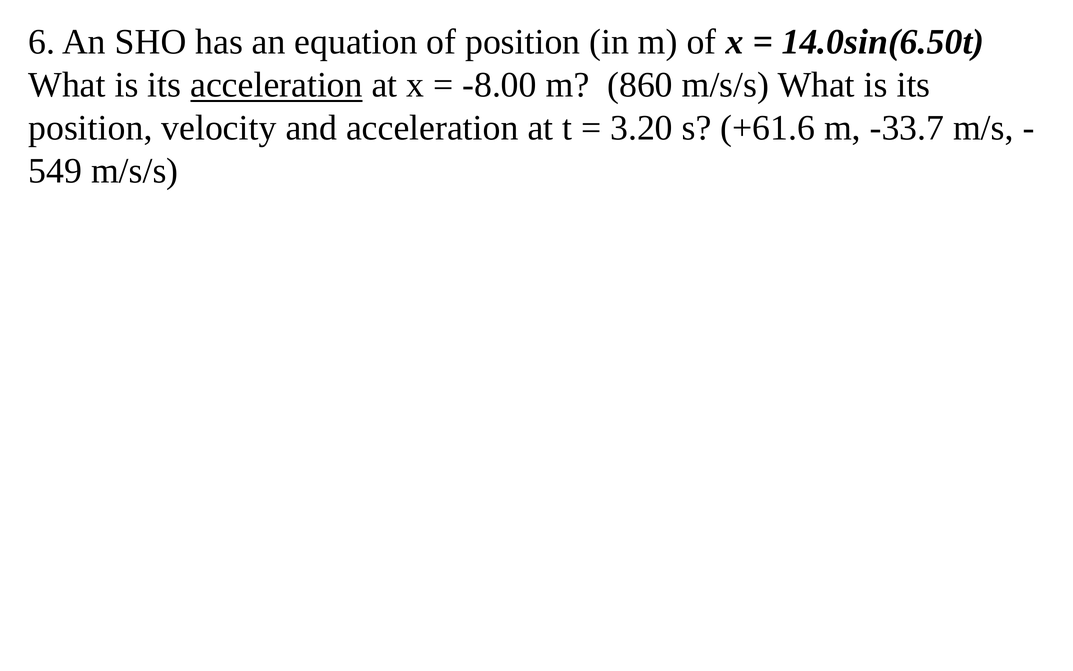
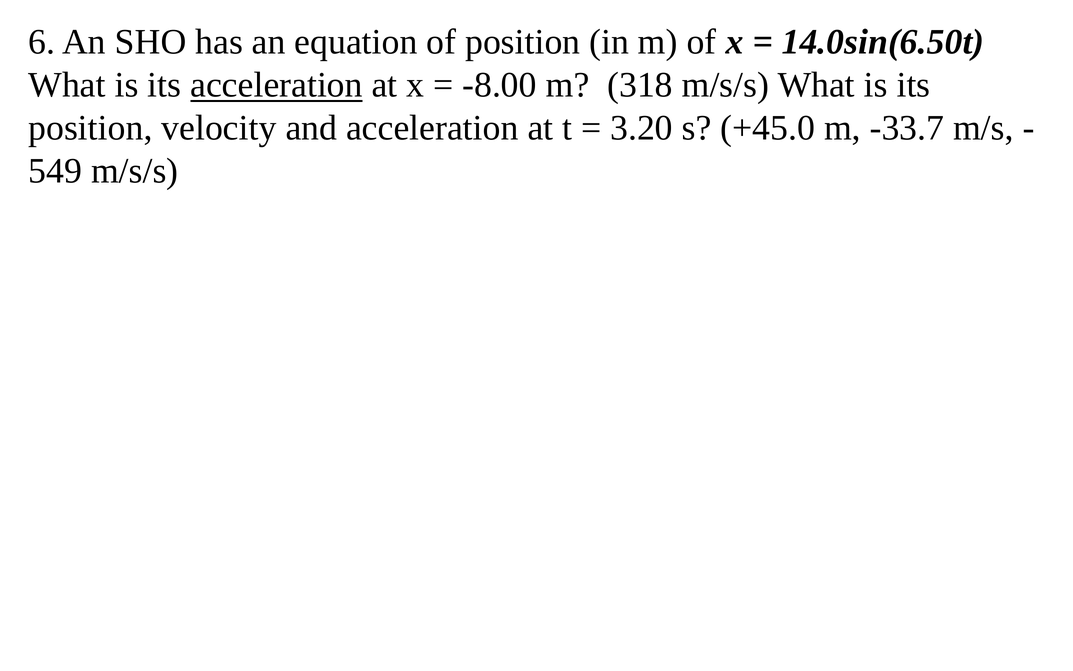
860: 860 -> 318 (640, 85)
+61.6: +61.6 -> +45.0 (768, 128)
